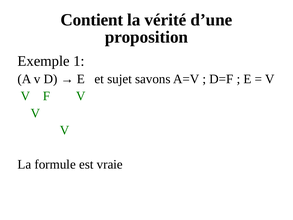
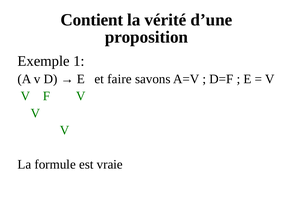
sujet: sujet -> faire (119, 79)
